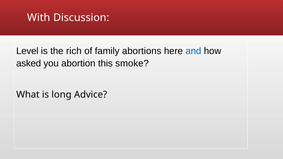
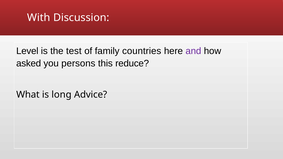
rich: rich -> test (74, 51)
abortions: abortions -> countries (142, 51)
and colour: blue -> purple (193, 51)
abortion: abortion -> persons (78, 63)
smoke: smoke -> reduce (132, 63)
